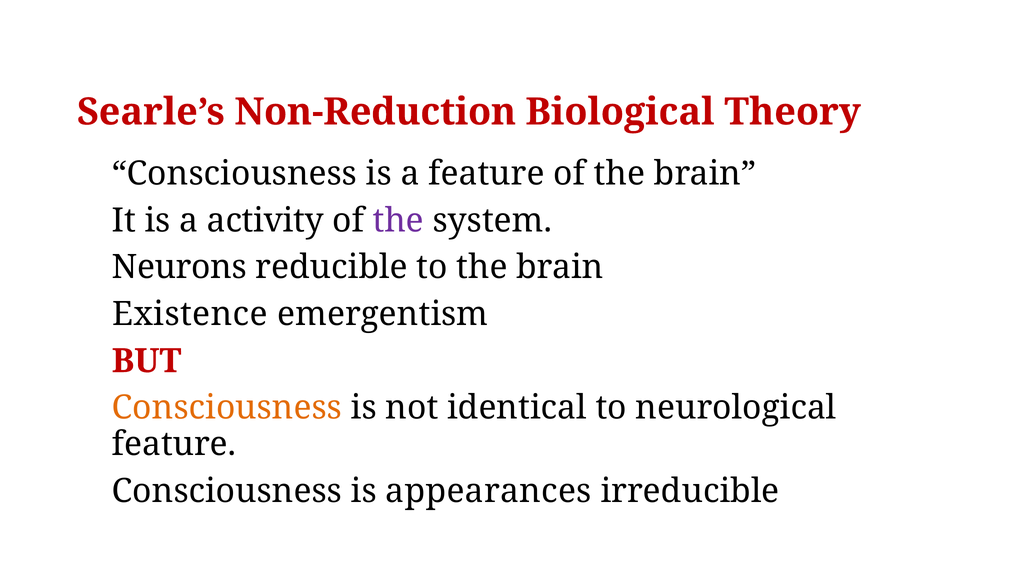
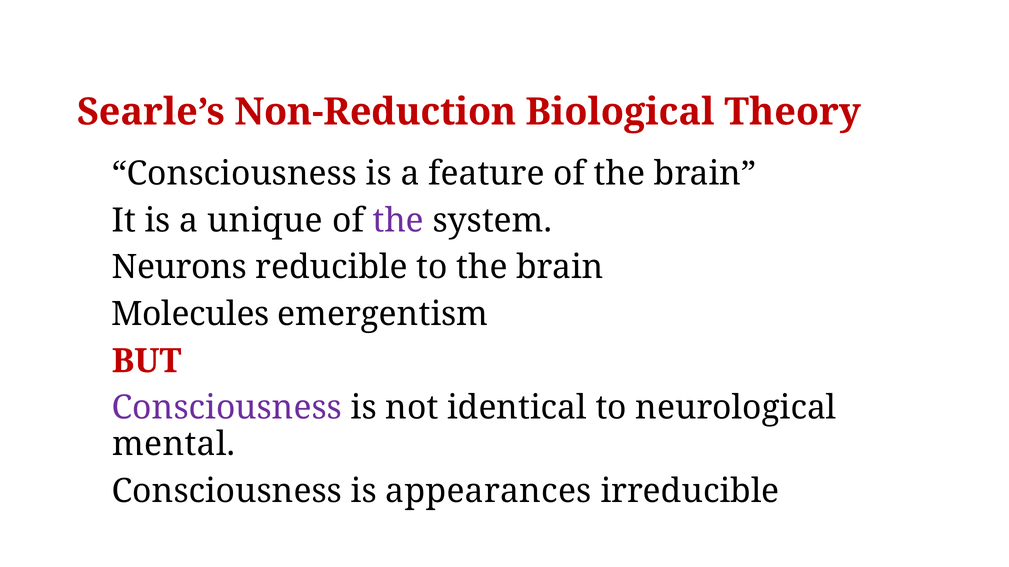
activity: activity -> unique (265, 221)
Existence: Existence -> Molecules (190, 315)
Consciousness colour: orange -> purple (227, 408)
feature: feature -> mental (174, 445)
